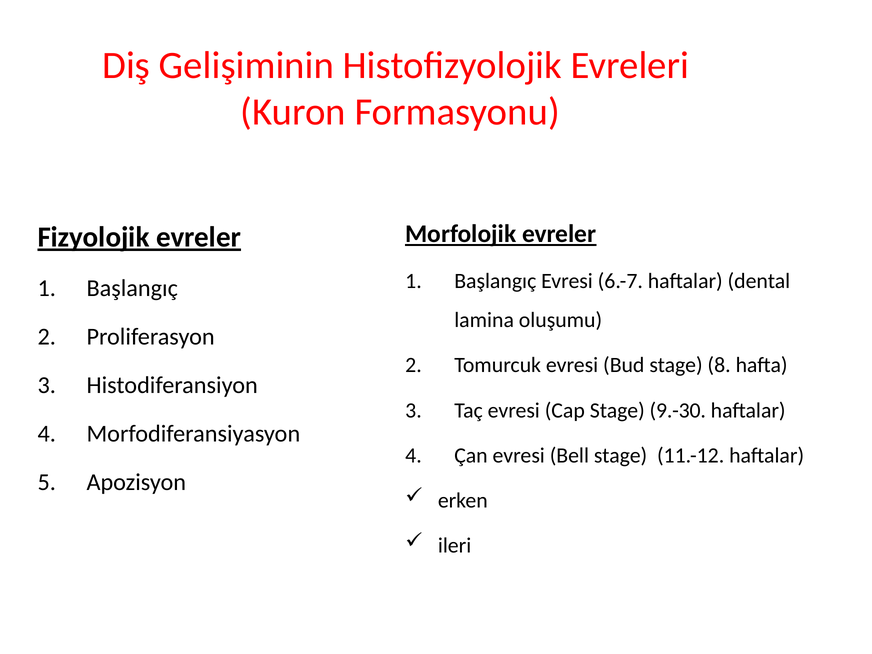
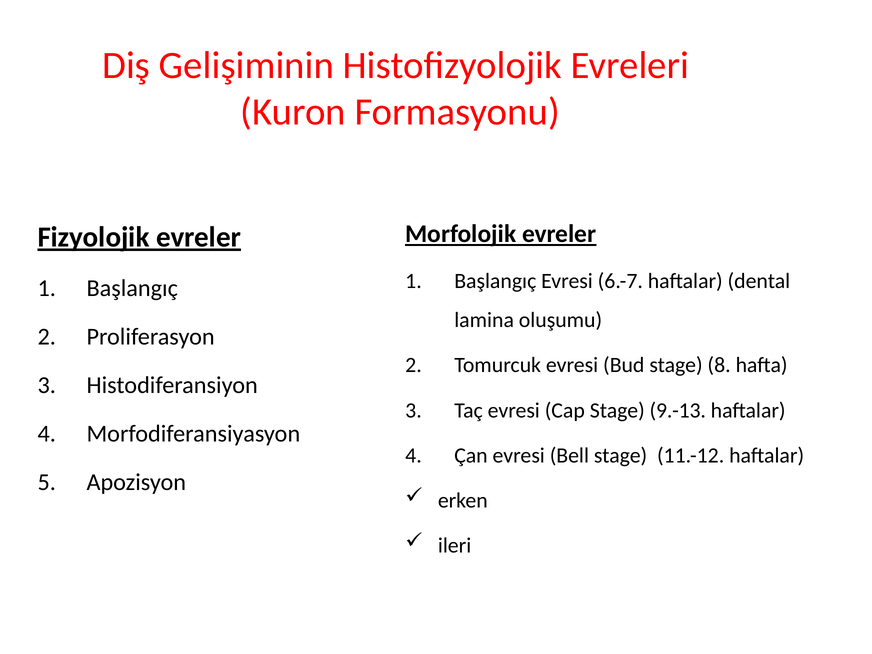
9.-30: 9.-30 -> 9.-13 (678, 410)
